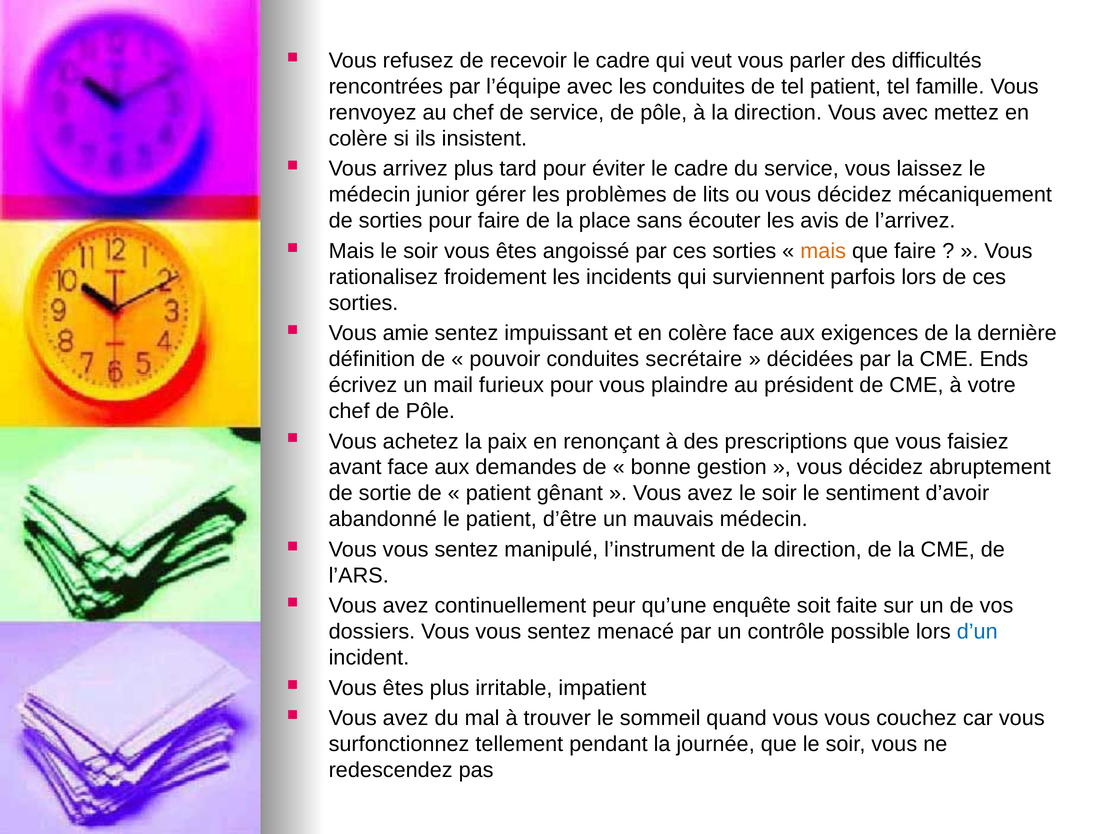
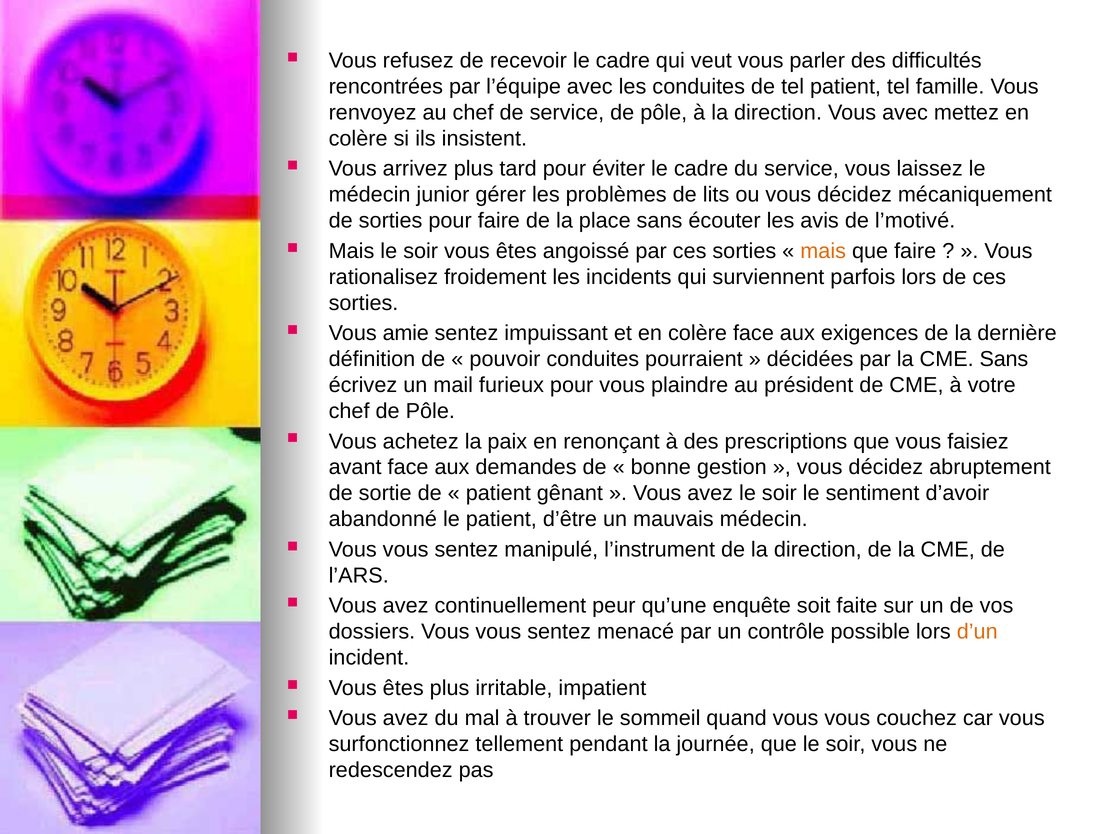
l’arrivez: l’arrivez -> l’motivé (915, 221)
secrétaire: secrétaire -> pourraient (694, 359)
CME Ends: Ends -> Sans (1004, 359)
d’un colour: blue -> orange (977, 632)
